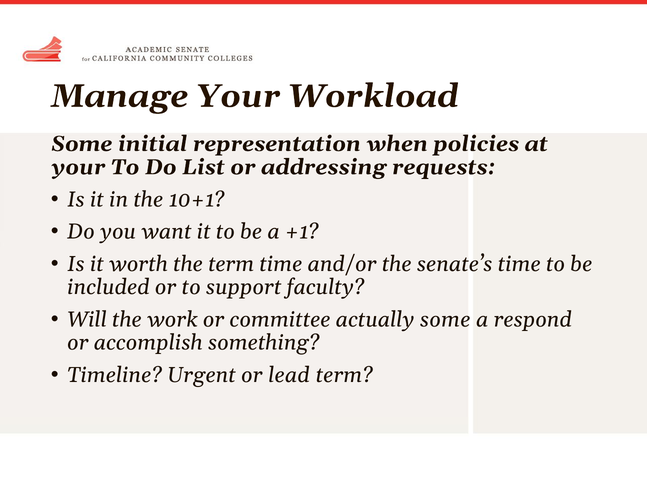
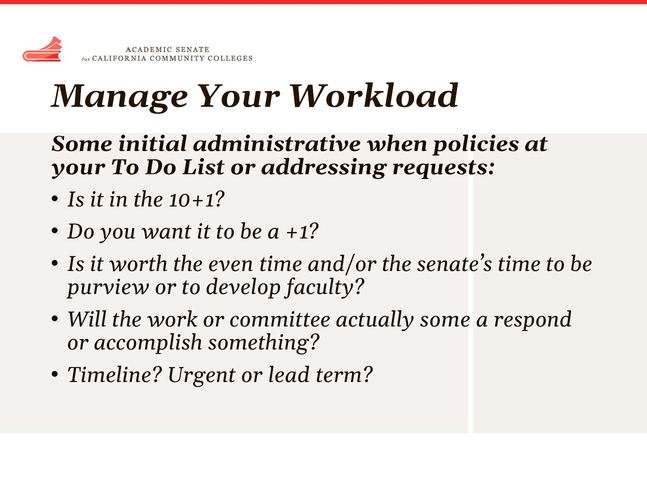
representation: representation -> administrative (277, 144)
the term: term -> even (231, 264)
included: included -> purview (108, 287)
support: support -> develop (244, 287)
